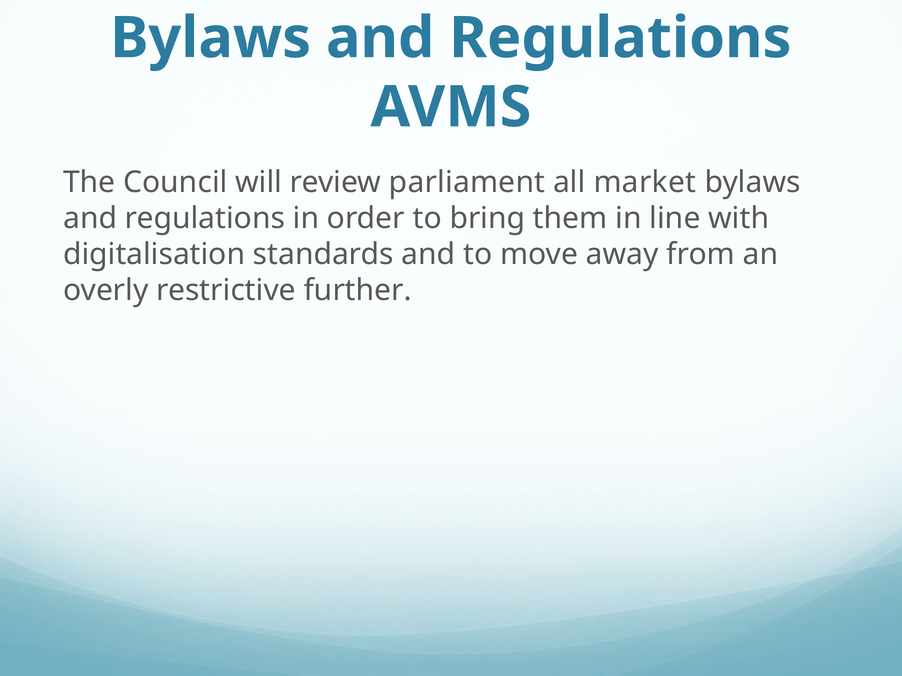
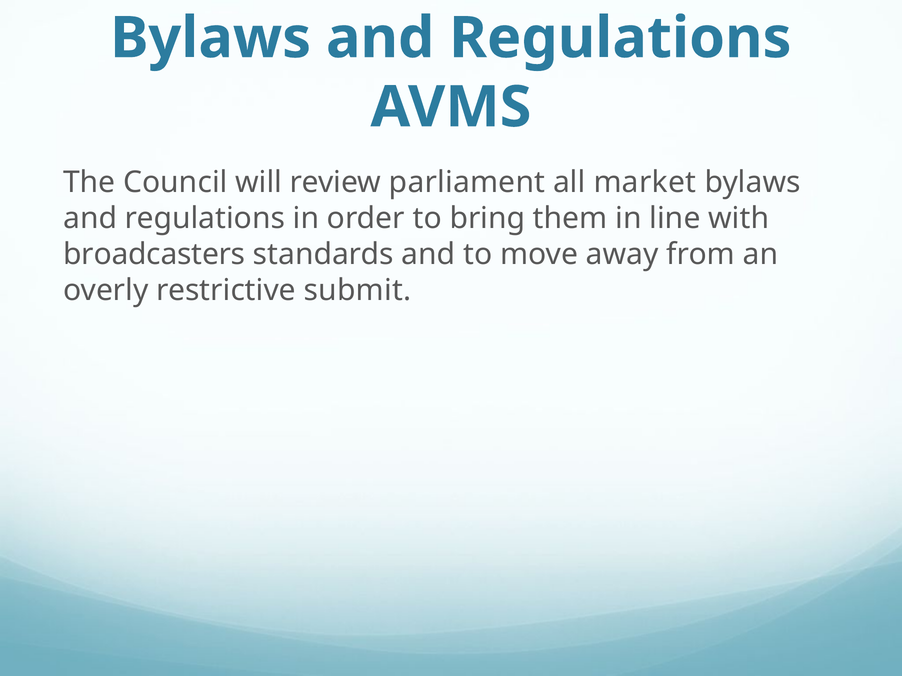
digitalisation: digitalisation -> broadcasters (154, 255)
further: further -> submit (358, 291)
